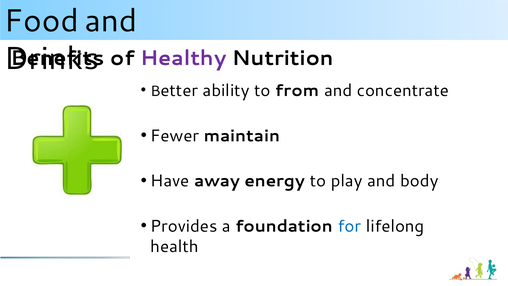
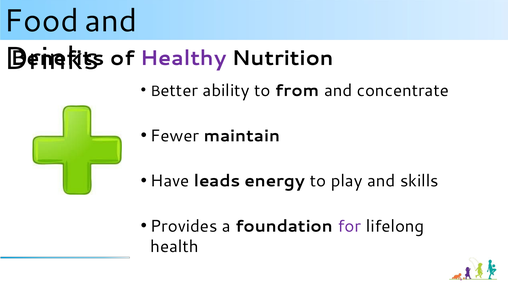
away: away -> leads (217, 181)
body: body -> skills (419, 181)
for colour: blue -> purple (350, 226)
